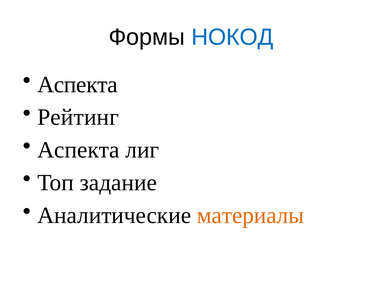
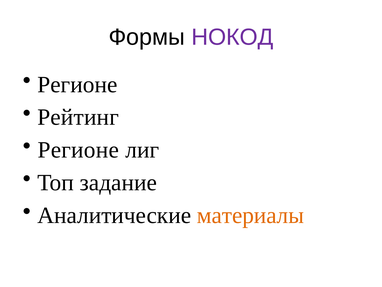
НОКОД colour: blue -> purple (232, 37)
Аспекта: Аспекта -> Регионе (77, 84)
Аспекта: Аспекта -> Регионе (78, 150)
